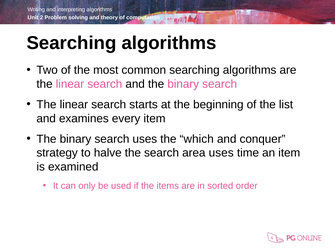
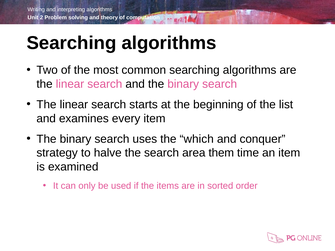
area uses: uses -> them (221, 153)
